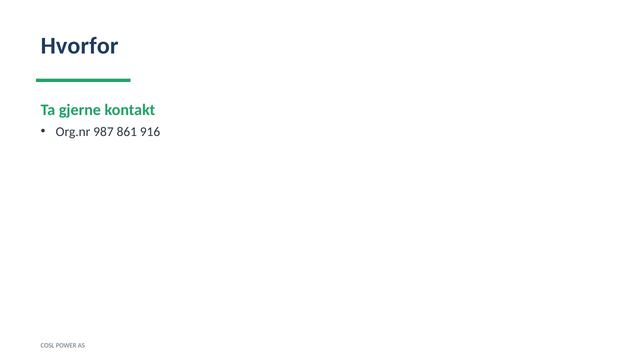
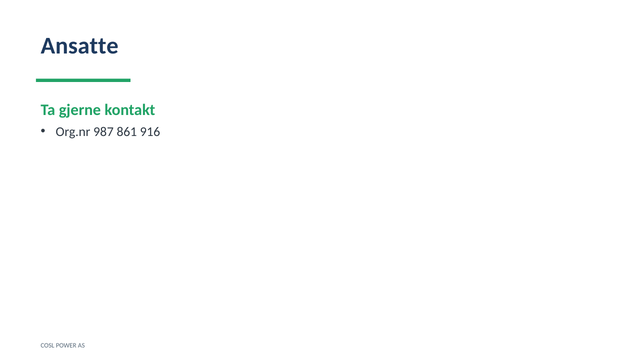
Hvorfor: Hvorfor -> Ansatte (80, 46)
